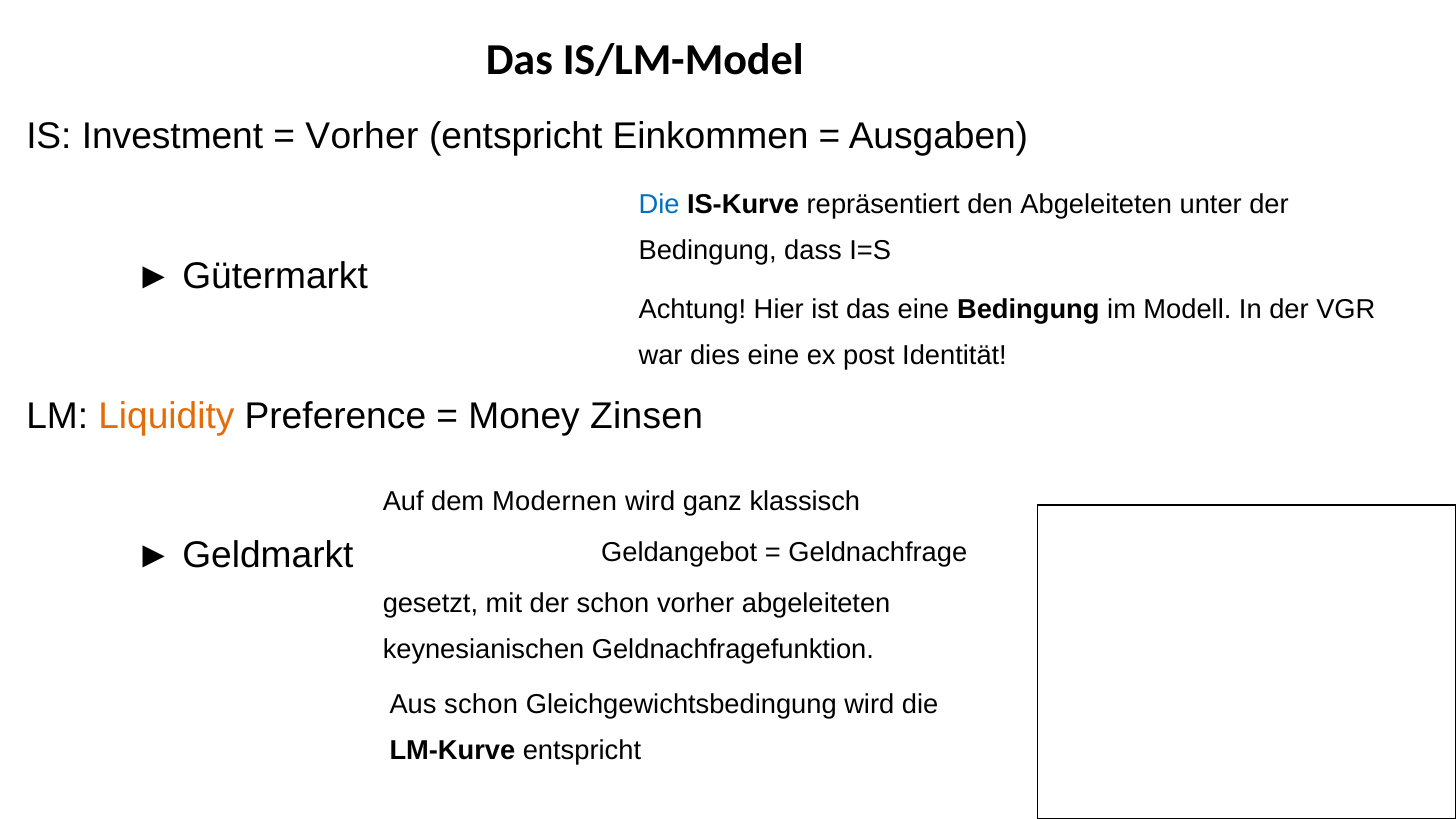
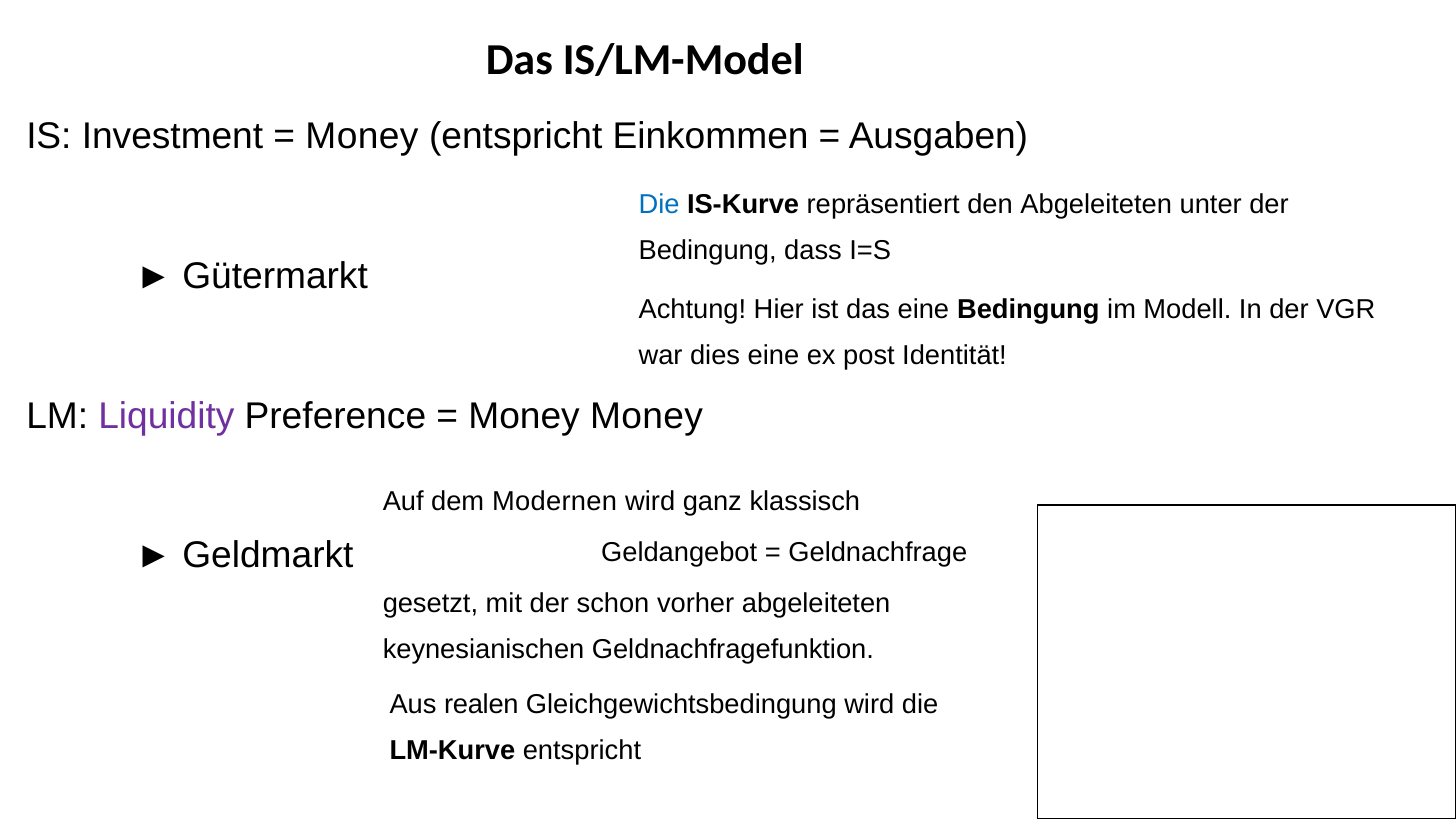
Vorher: Vorher -> Money (362, 137)
Liquidity colour: orange -> purple (166, 416)
Money Zinsen: Zinsen -> Money (647, 416)
Aus schon: schon -> realen (481, 704)
